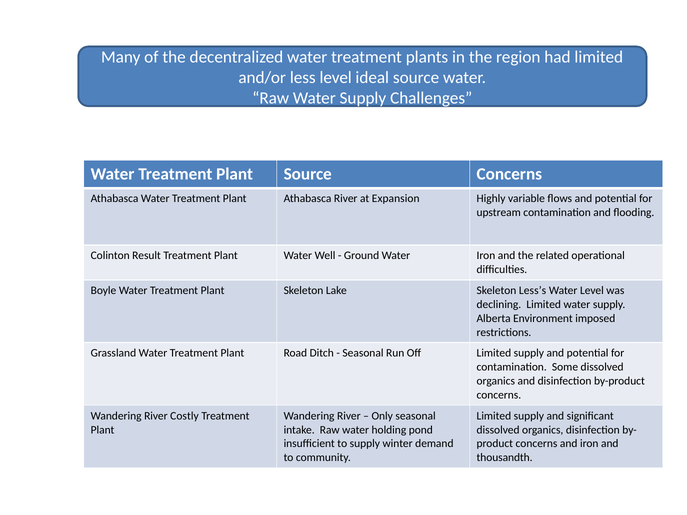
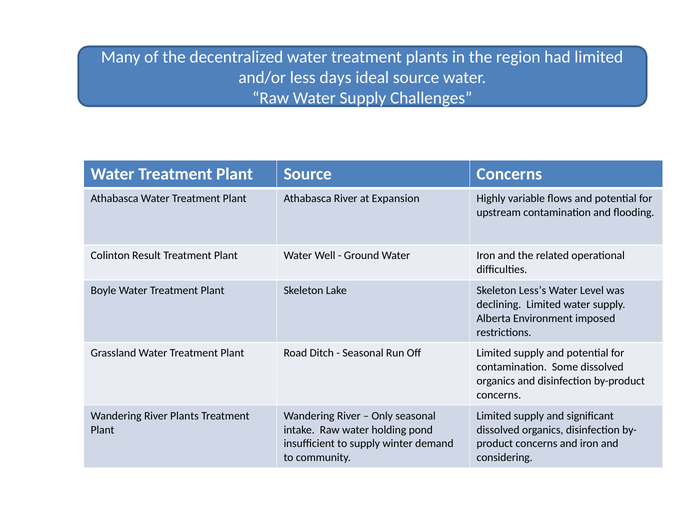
less level: level -> days (336, 78)
River Costly: Costly -> Plants (184, 416)
thousandth: thousandth -> considering (505, 458)
